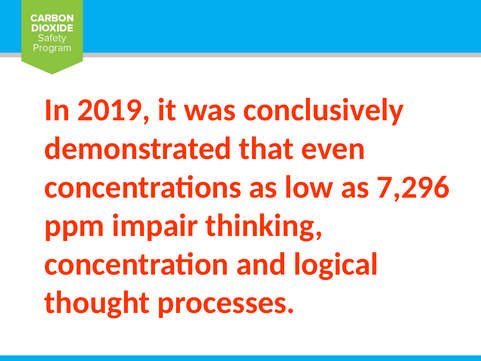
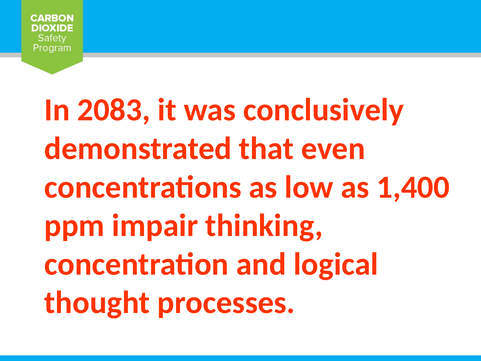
2019: 2019 -> 2083 (114, 110)
7,296: 7,296 -> 1,400 (413, 187)
